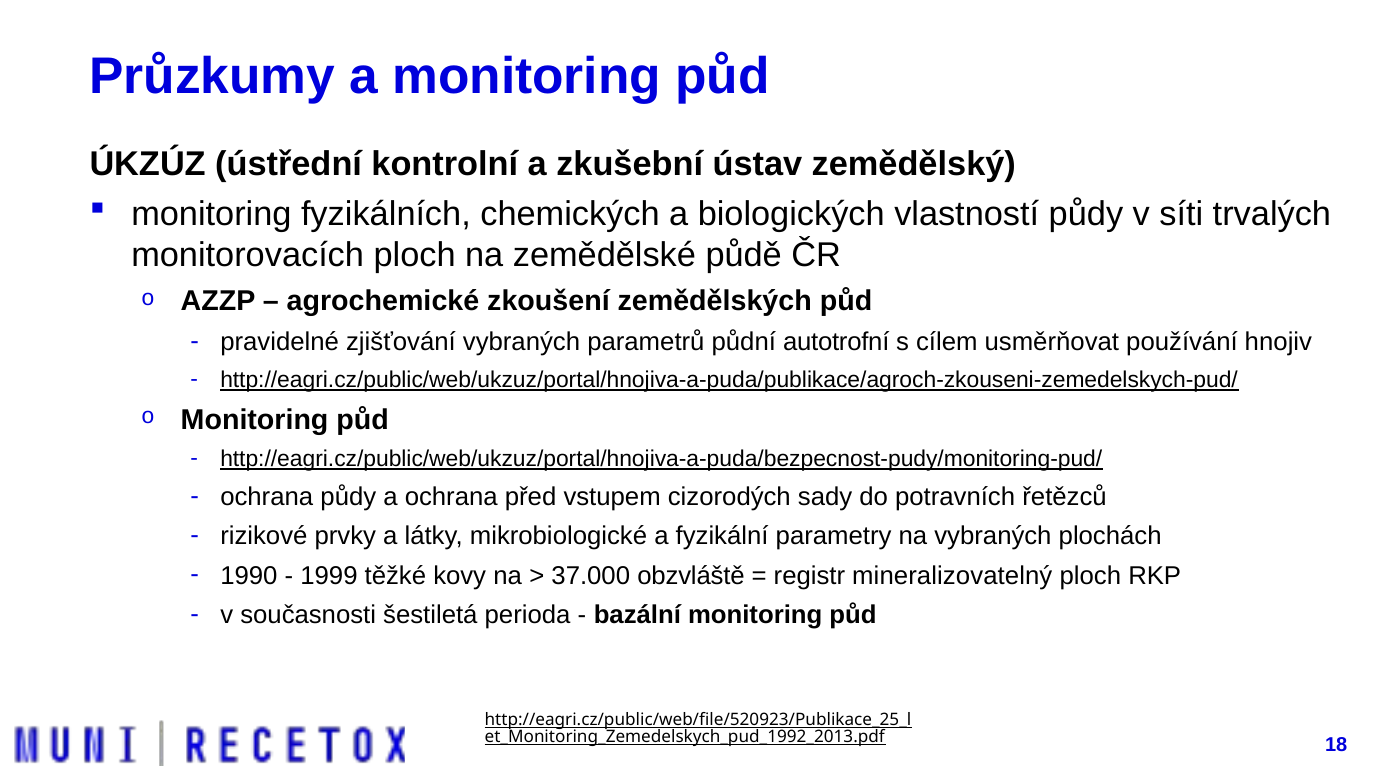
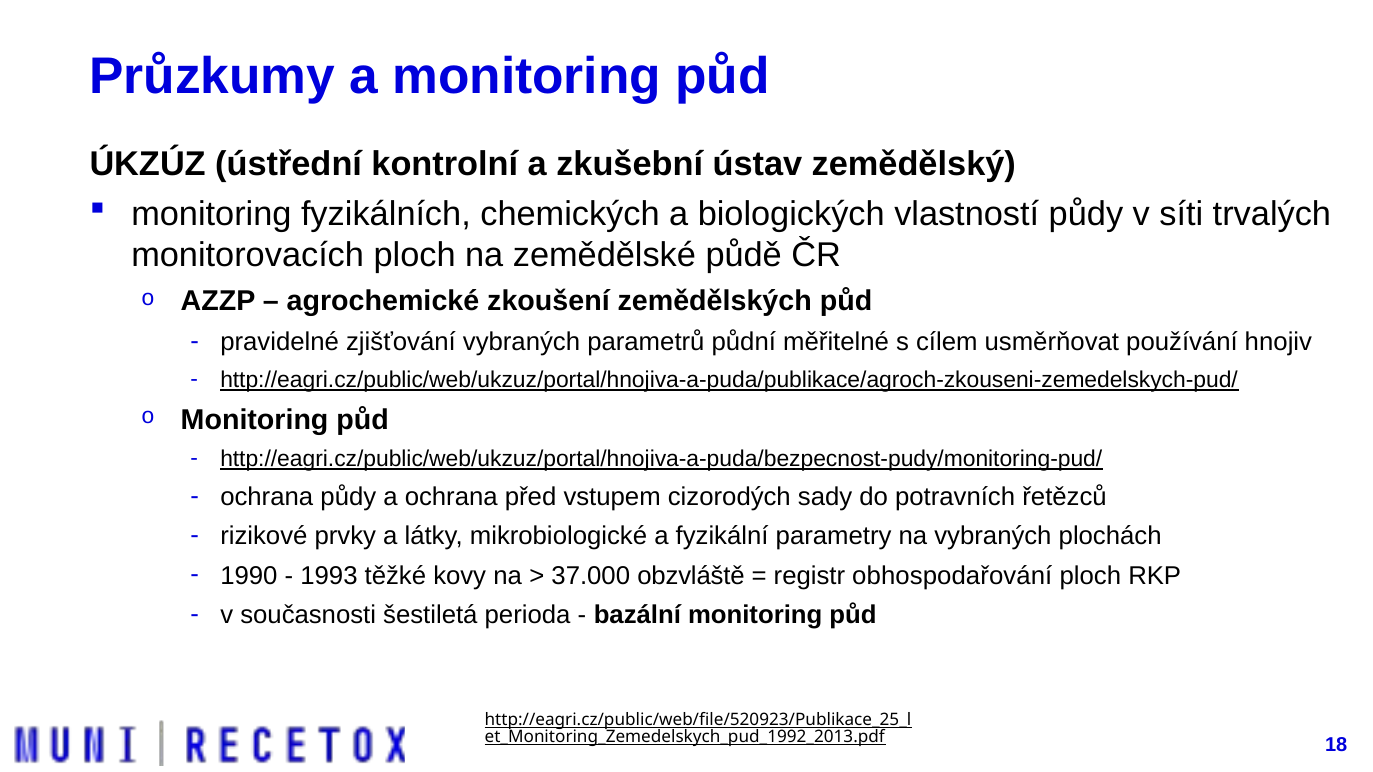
autotrofní: autotrofní -> měřitelné (836, 343)
1999: 1999 -> 1993 (329, 576)
mineralizovatelný: mineralizovatelný -> obhospodařování (952, 576)
